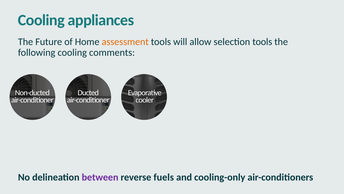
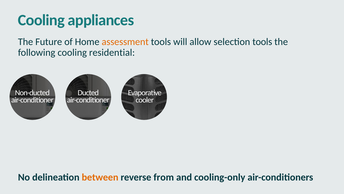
comments: comments -> residential (112, 52)
between colour: purple -> orange (100, 177)
fuels: fuels -> from (164, 177)
